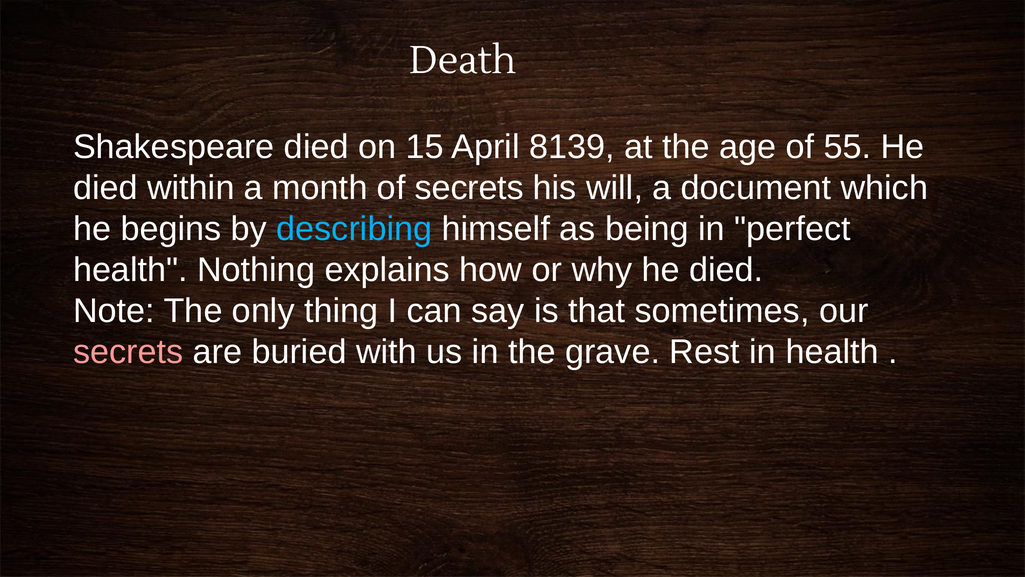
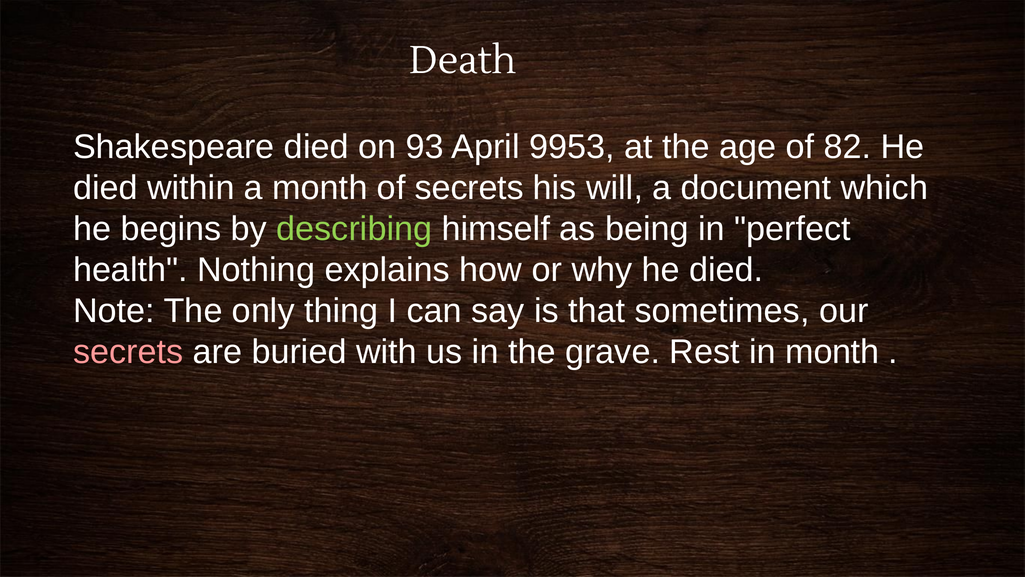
15: 15 -> 93 (425, 147)
8139: 8139 -> 9953 (572, 147)
55: 55 -> 82 (848, 147)
describing colour: light blue -> light green (354, 229)
in health: health -> month (832, 352)
